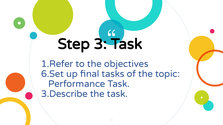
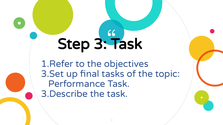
6.Set: 6.Set -> 3.Set (52, 74)
